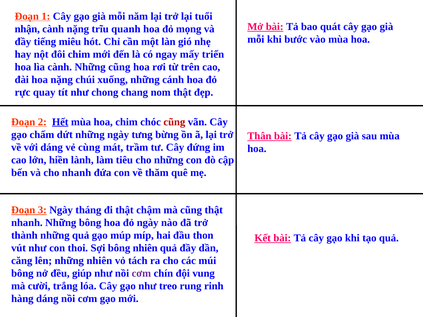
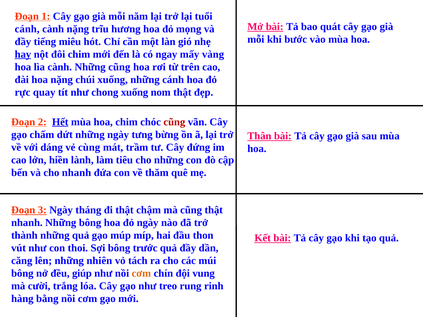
nhận: nhận -> cánh (27, 29)
quanh: quanh -> hương (126, 29)
hay underline: none -> present (23, 54)
triển: triển -> vàng (213, 54)
chong chang: chang -> xuống (135, 92)
bông nhiên: nhiên -> trước (145, 248)
cơm colour: purple -> orange (141, 274)
hàng dáng: dáng -> bằng (47, 299)
